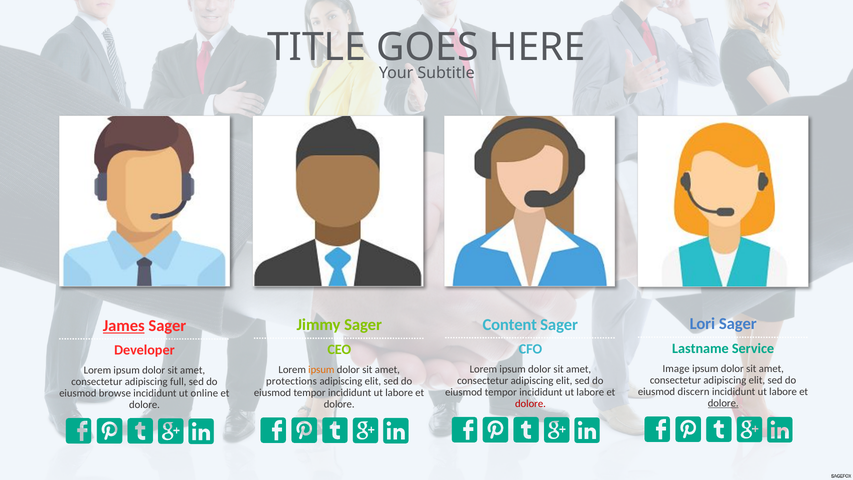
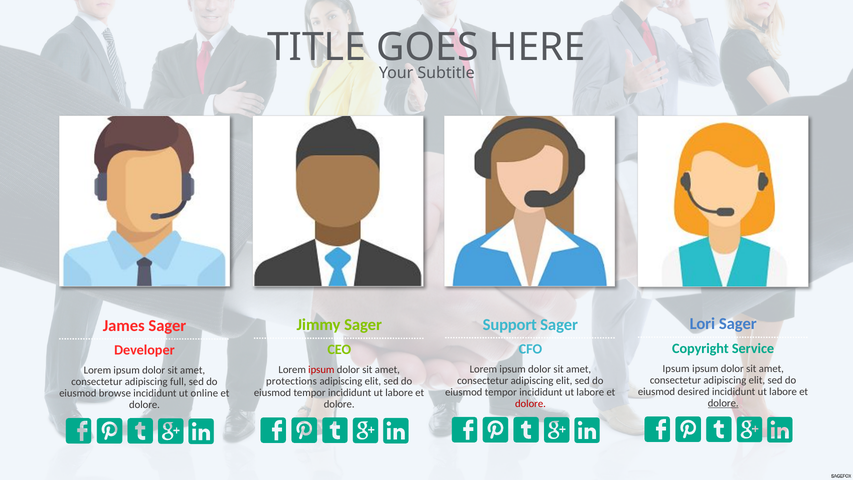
Content: Content -> Support (510, 324)
James underline: present -> none (124, 326)
Lastname: Lastname -> Copyright (700, 348)
Image: Image -> Ipsum (676, 368)
ipsum colour: orange -> red (321, 369)
discern: discern -> desired (694, 391)
